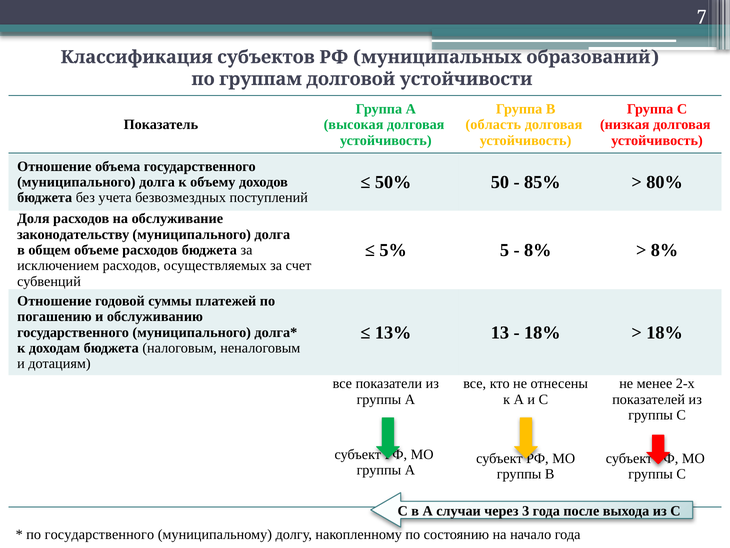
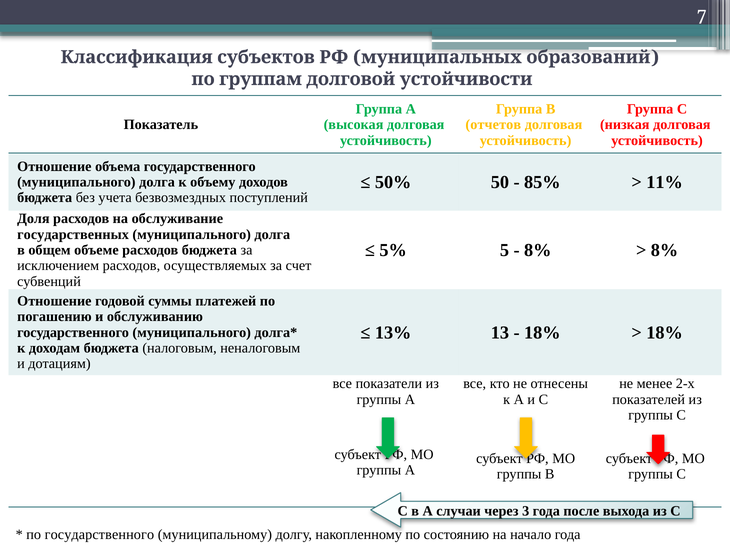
область: область -> отчетов (493, 125)
80%: 80% -> 11% (665, 182)
законодательству: законодательству -> государственных (73, 234)
